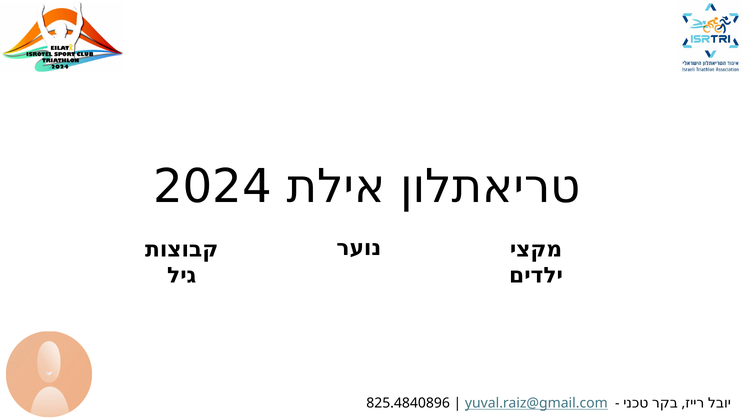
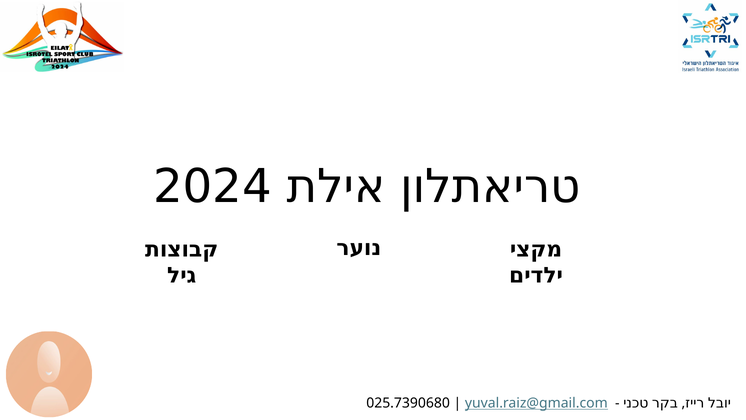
825.4840896: 825.4840896 -> 025.7390680 (408, 403)
